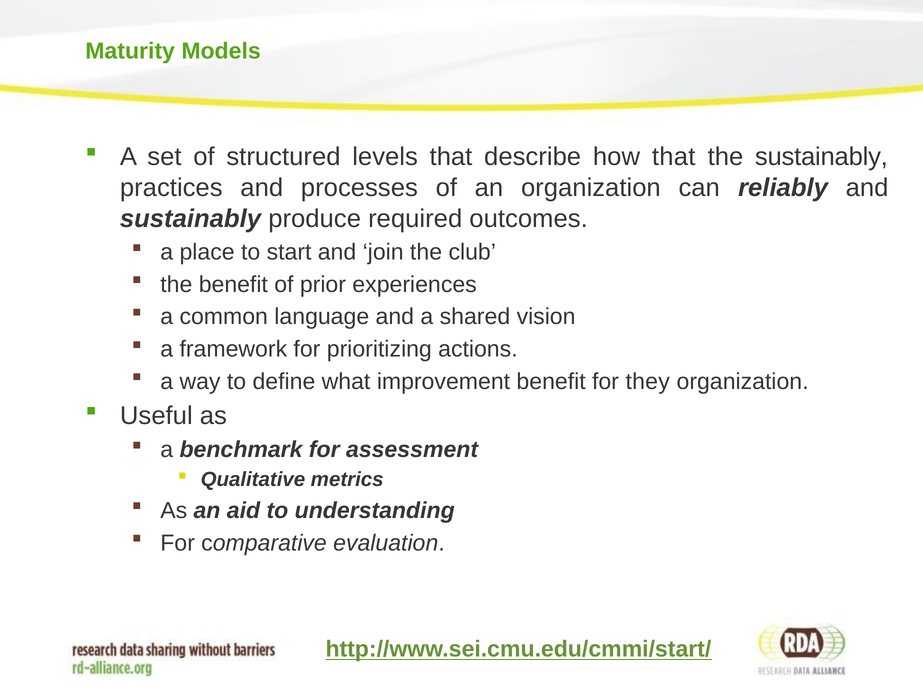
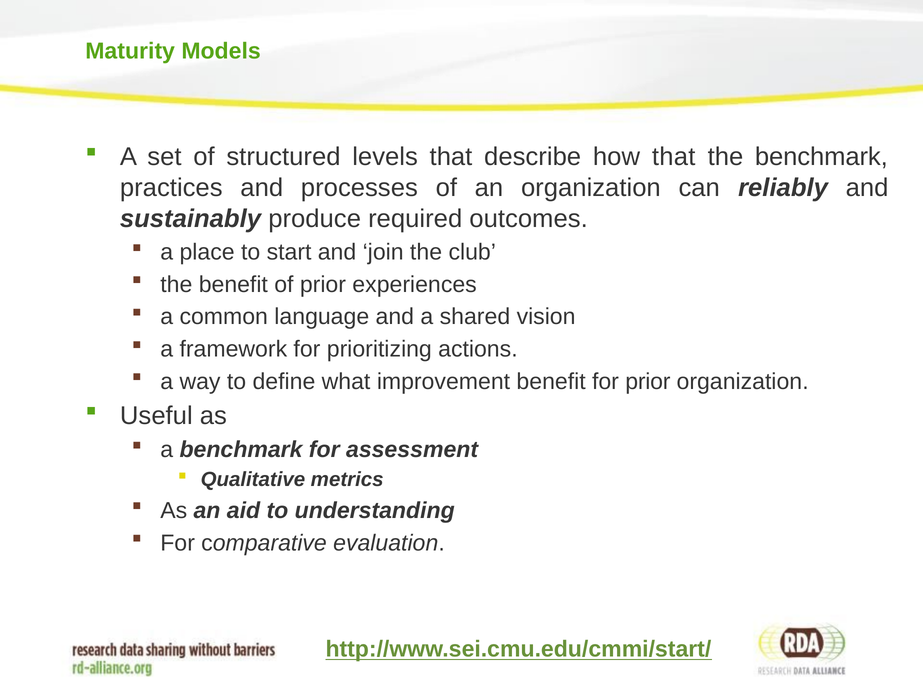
the sustainably: sustainably -> benchmark (821, 157)
for they: they -> prior (648, 382)
